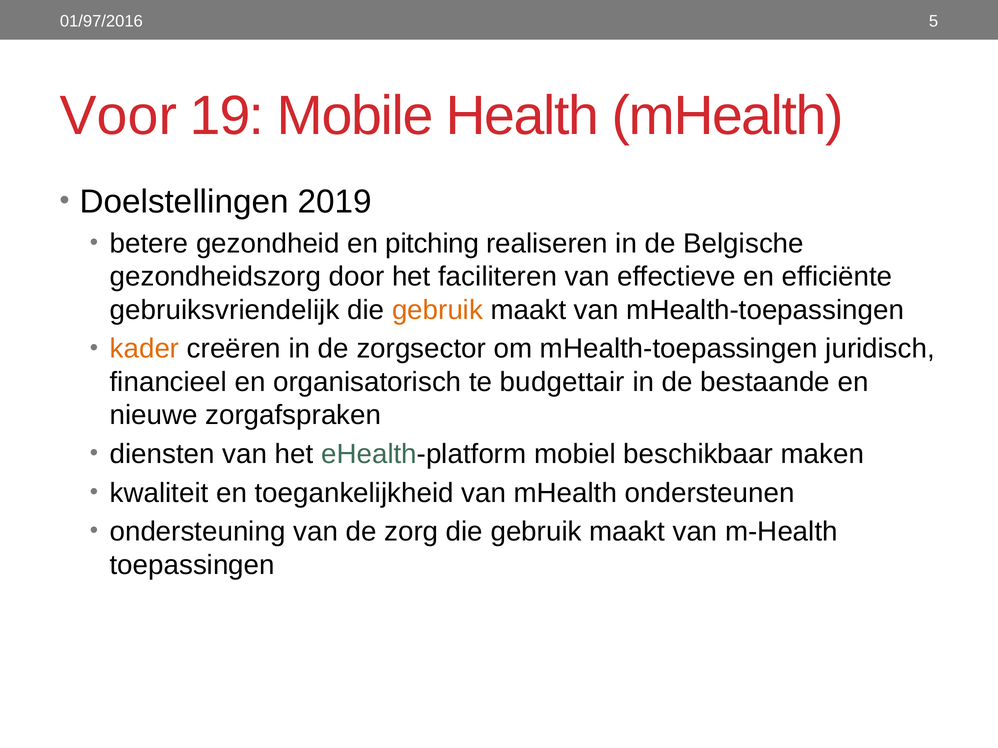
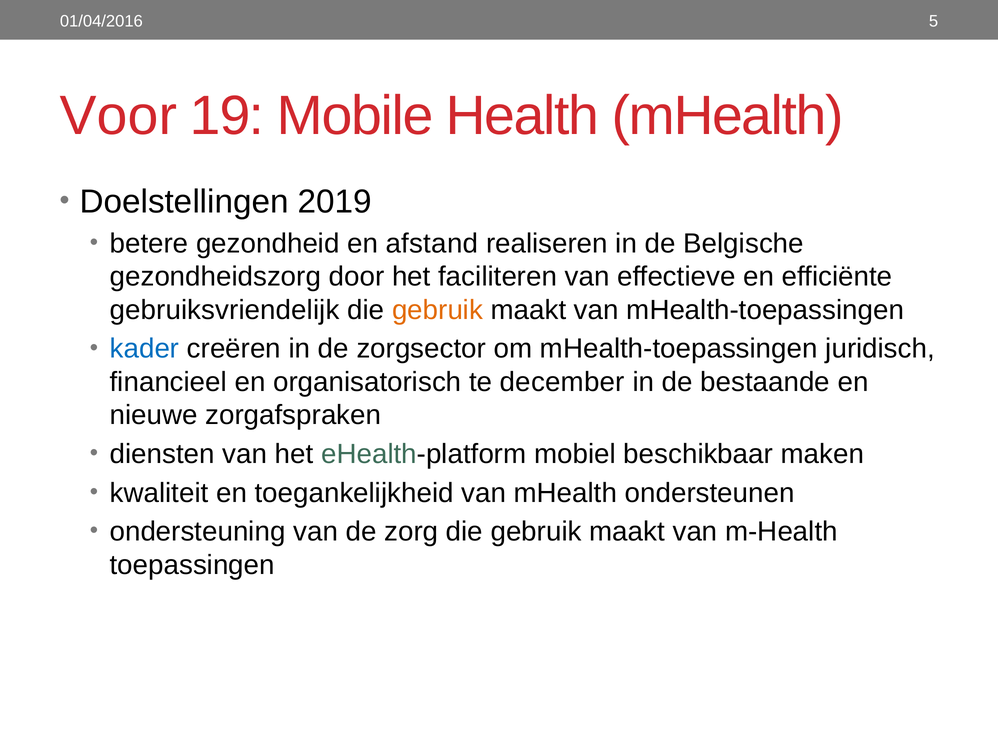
01/97/2016: 01/97/2016 -> 01/04/2016 (101, 21)
pitching: pitching -> afstand (432, 244)
kader colour: orange -> blue (144, 349)
budgettair: budgettair -> december (562, 382)
